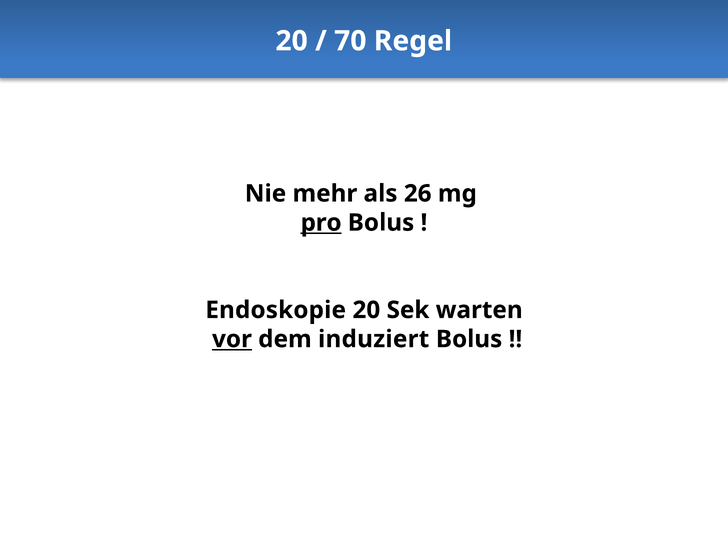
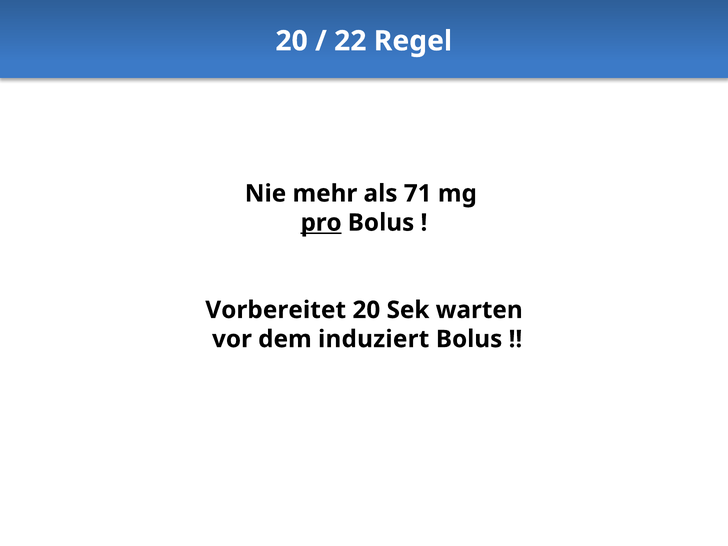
70: 70 -> 22 (350, 41)
26: 26 -> 71 (418, 194)
Endoskopie: Endoskopie -> Vorbereitet (276, 310)
vor underline: present -> none (232, 339)
